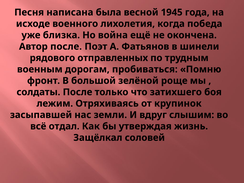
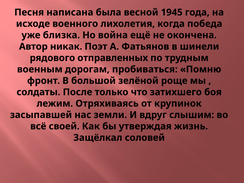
Автор после: после -> никак (66, 47)
отдал: отдал -> своей (64, 126)
